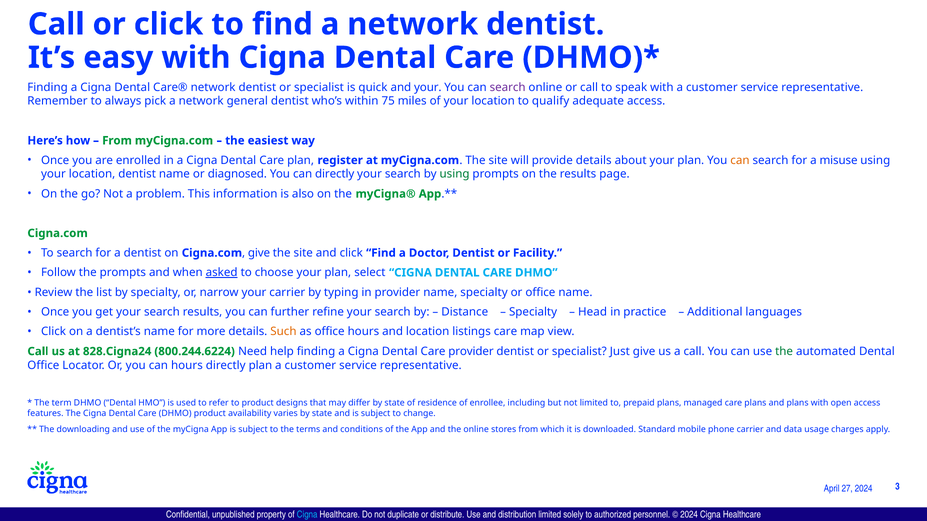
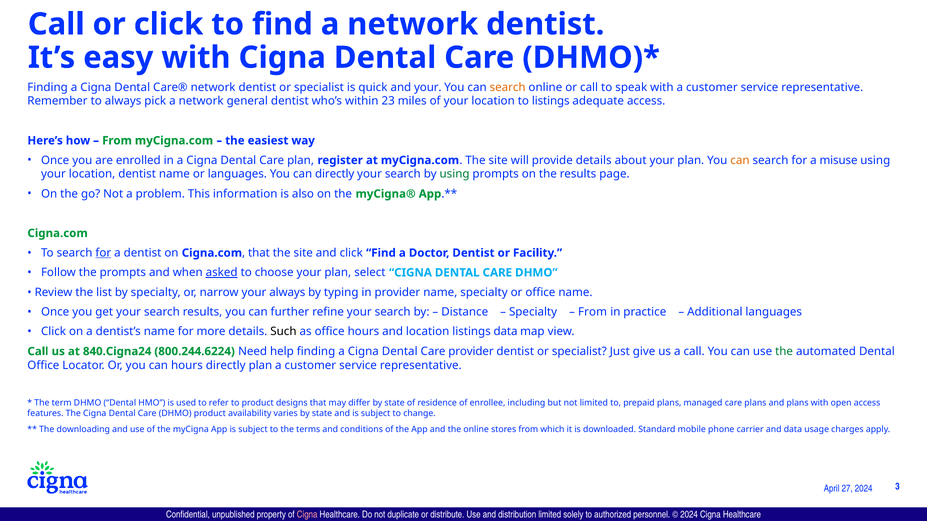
search colour: purple -> orange (508, 87)
75: 75 -> 23 (388, 101)
to qualify: qualify -> listings (551, 101)
or diagnosed: diagnosed -> languages (237, 174)
for underline: none -> present (103, 253)
Cigna.com give: give -> that (259, 253)
your carrier: carrier -> always (287, 293)
Head: Head -> From (593, 312)
Such colour: orange -> black (283, 332)
listings care: care -> data (506, 332)
828.Cigna24: 828.Cigna24 -> 840.Cigna24 (117, 352)
Cigna colour: light blue -> pink (307, 515)
